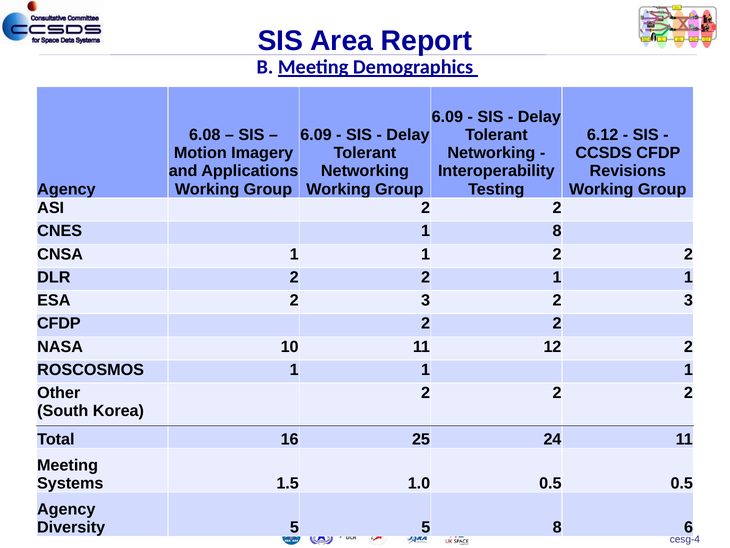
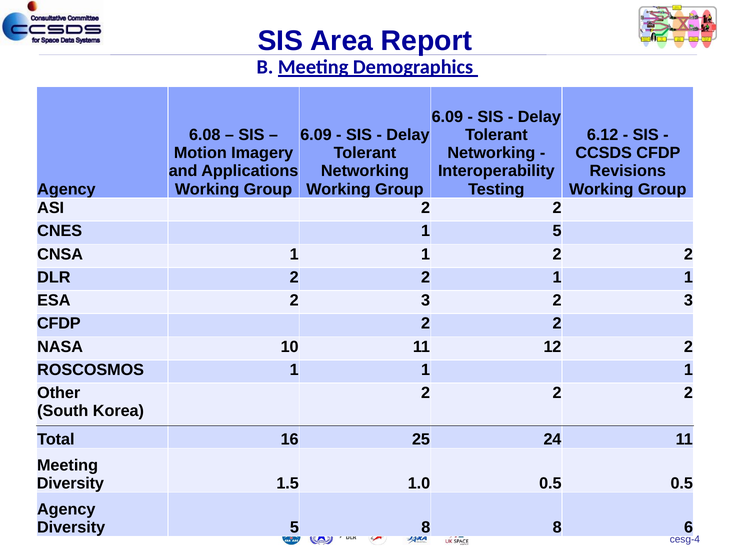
1 8: 8 -> 5 (557, 231)
Systems: Systems -> Diversity (70, 483)
5 5: 5 -> 8 (426, 527)
